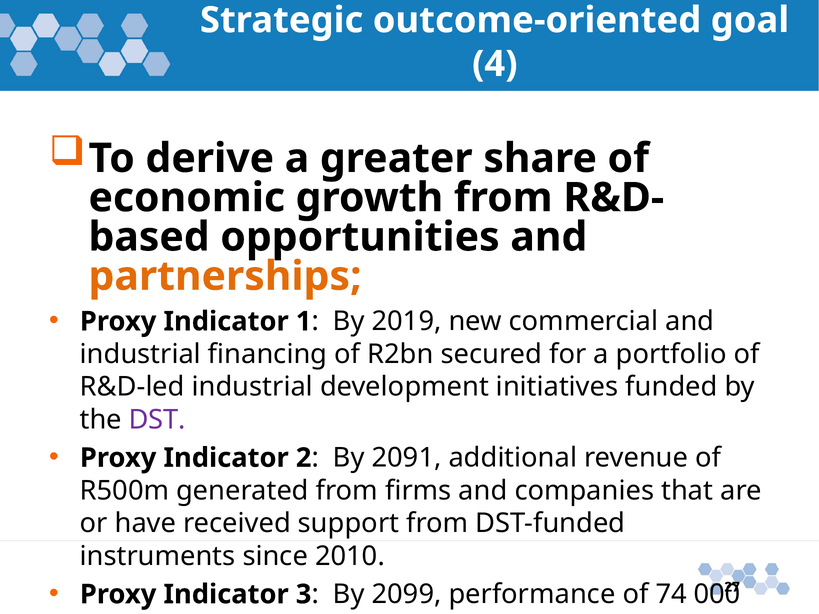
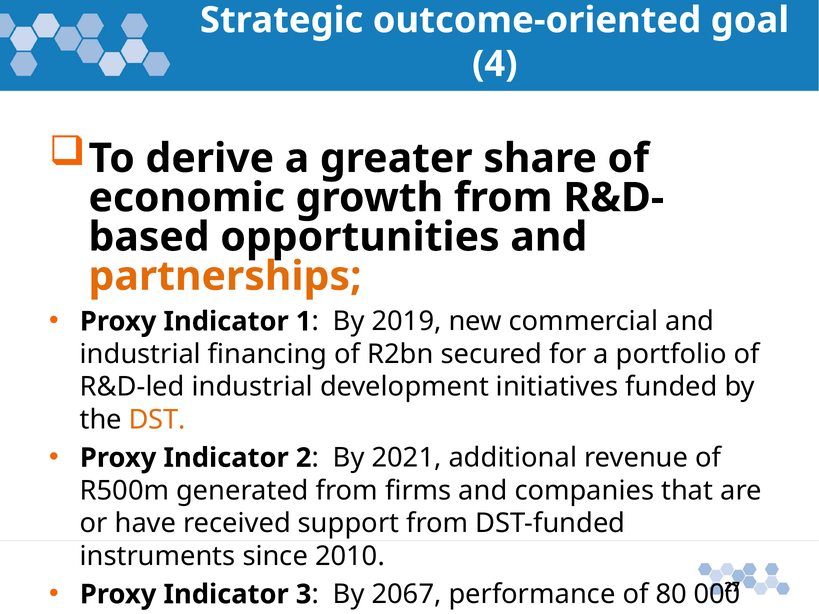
DST colour: purple -> orange (157, 420)
2091: 2091 -> 2021 (407, 458)
2099: 2099 -> 2067 (407, 595)
74: 74 -> 80 (671, 595)
